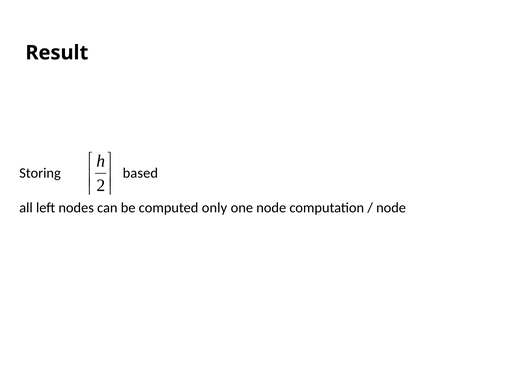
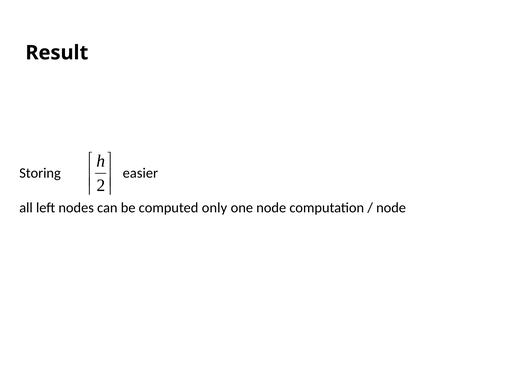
based: based -> easier (140, 173)
